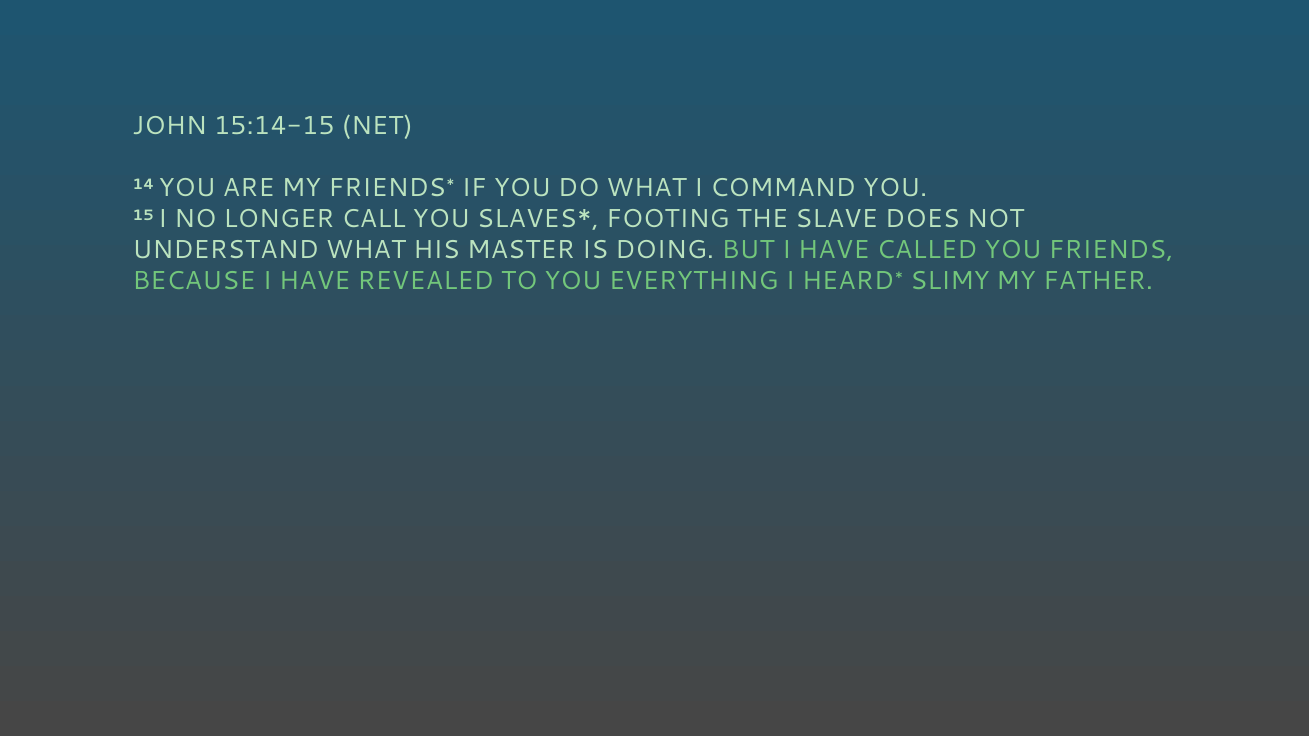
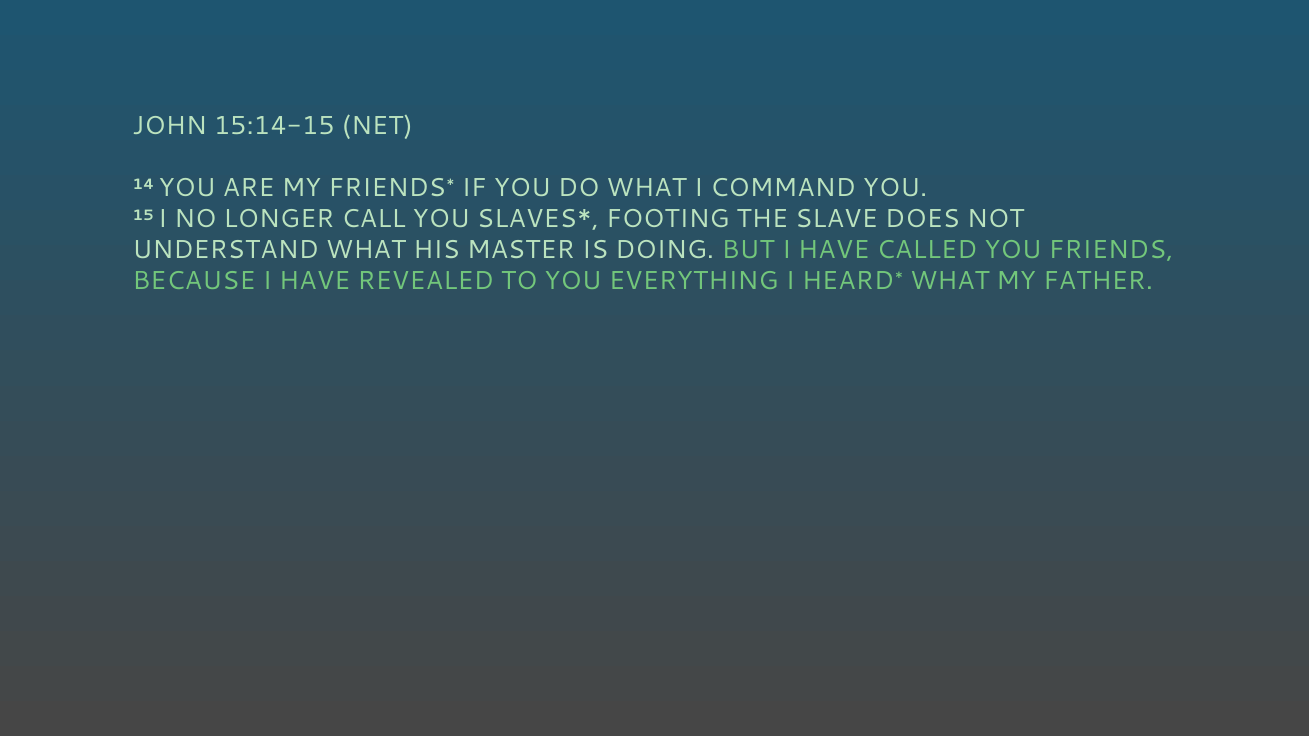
SLIMY: SLIMY -> WHAT (950, 282)
